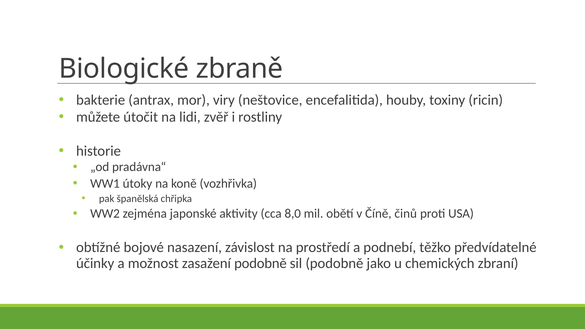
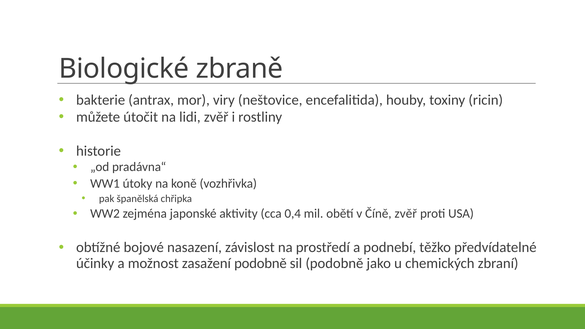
8,0: 8,0 -> 0,4 (293, 214)
Číně činů: činů -> zvěř (406, 214)
